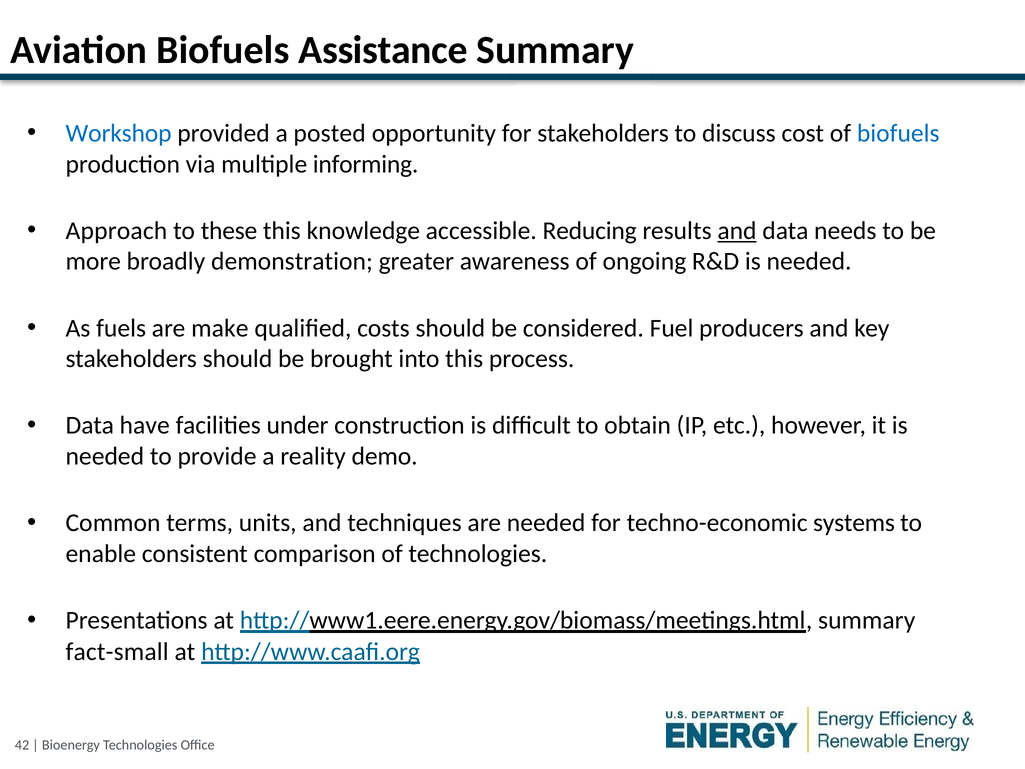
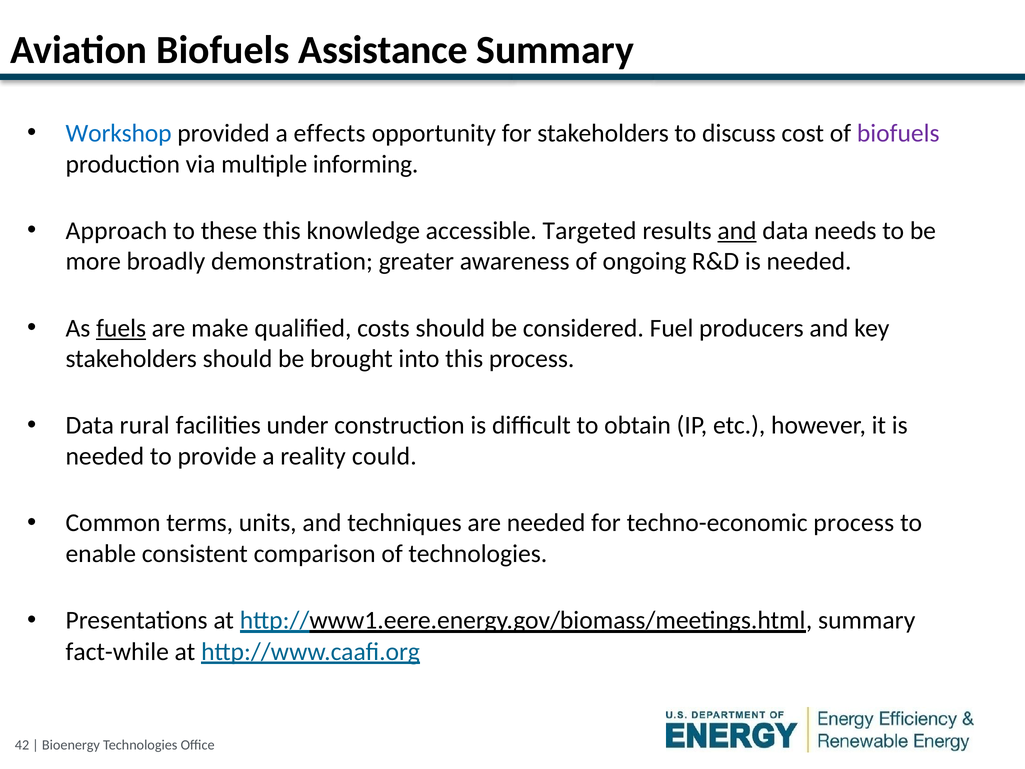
posted: posted -> effects (330, 133)
biofuels colour: blue -> purple (898, 133)
Reducing: Reducing -> Targeted (590, 231)
fuels underline: none -> present (121, 328)
have: have -> rural (145, 425)
demo: demo -> could (384, 456)
techno-economic systems: systems -> process (854, 523)
fact-small: fact-small -> fact-while (117, 651)
